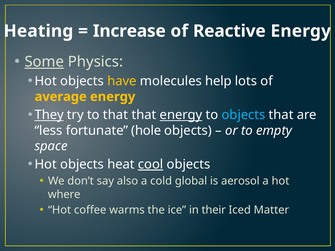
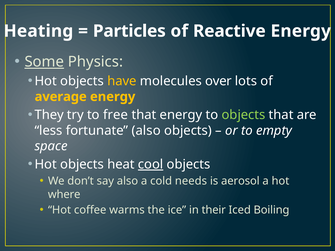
Increase: Increase -> Particles (129, 31)
help: help -> over (218, 81)
They underline: present -> none (49, 115)
to that: that -> free (116, 115)
energy underline: present -> none (181, 115)
objects colour: light blue -> light green (243, 115)
fortunate hole: hole -> also (146, 131)
global: global -> needs (191, 181)
Matter: Matter -> Boiling (272, 210)
